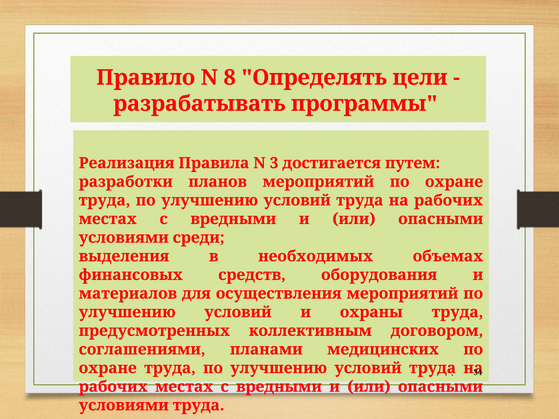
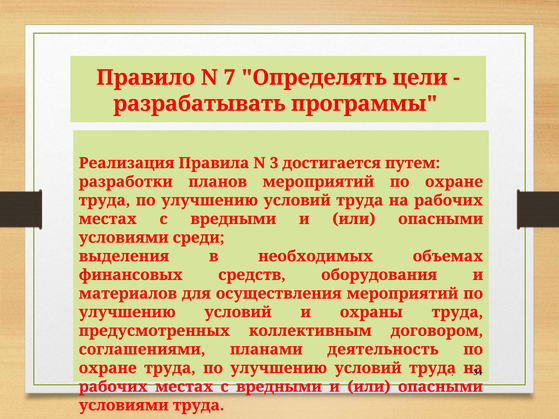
8: 8 -> 7 (230, 78)
медицинских: медицинских -> деятельность (383, 350)
